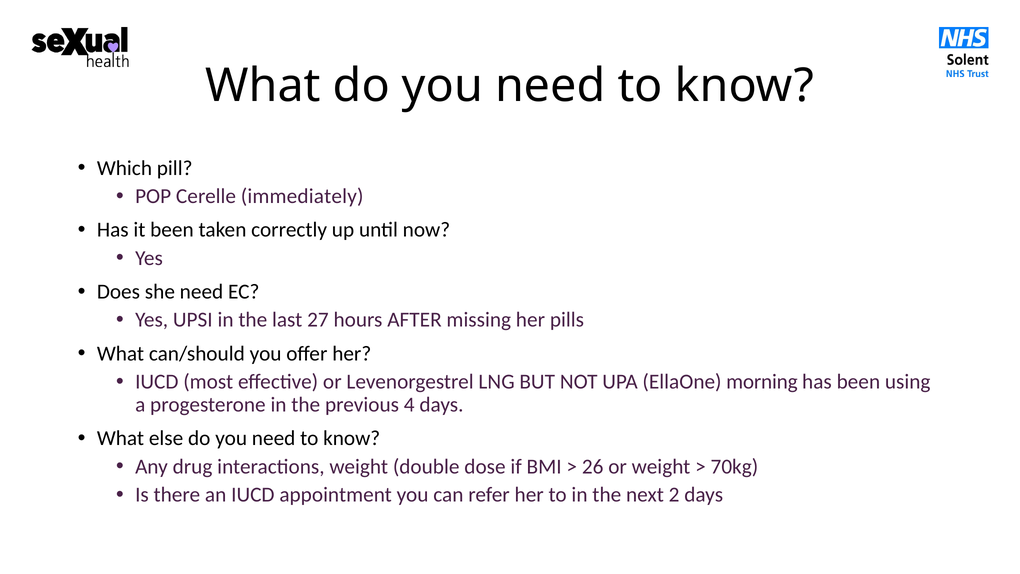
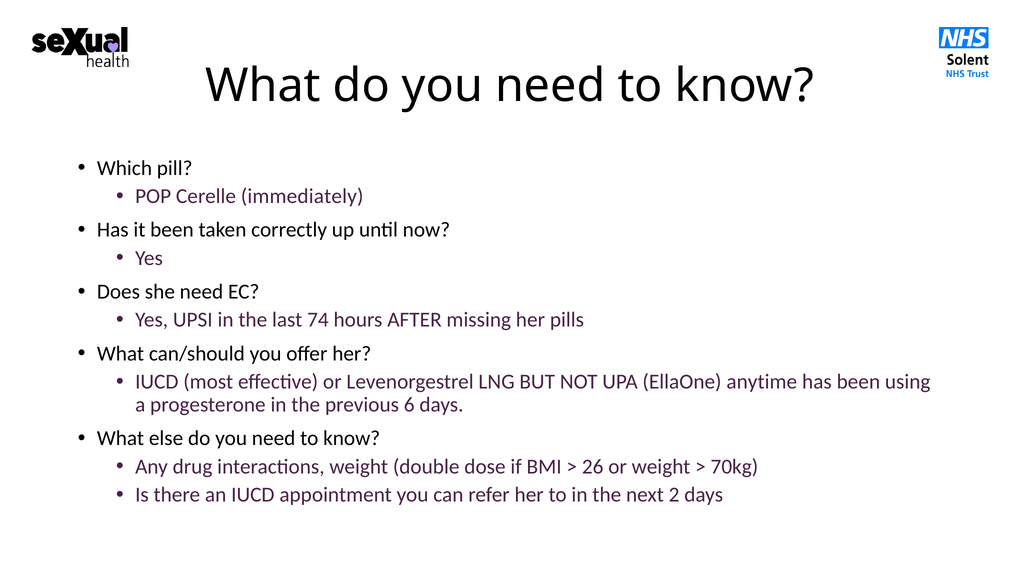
27: 27 -> 74 (318, 320)
morning: morning -> anytime (762, 382)
4: 4 -> 6 (409, 405)
